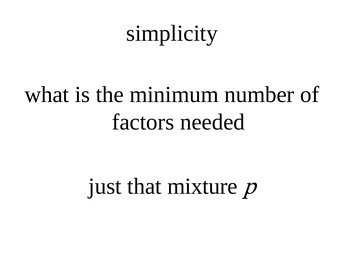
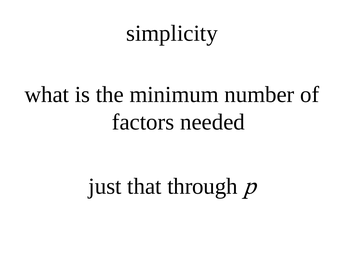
mixture: mixture -> through (202, 186)
